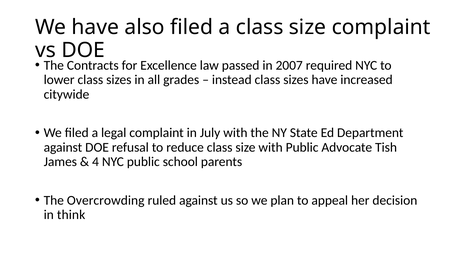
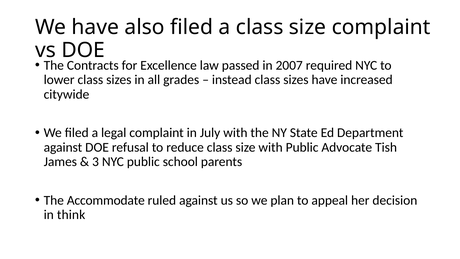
4: 4 -> 3 (96, 162)
Overcrowding: Overcrowding -> Accommodate (106, 200)
